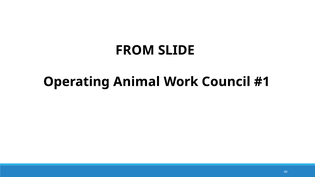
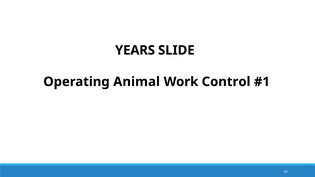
FROM: FROM -> YEARS (135, 50)
Council: Council -> Control (226, 82)
